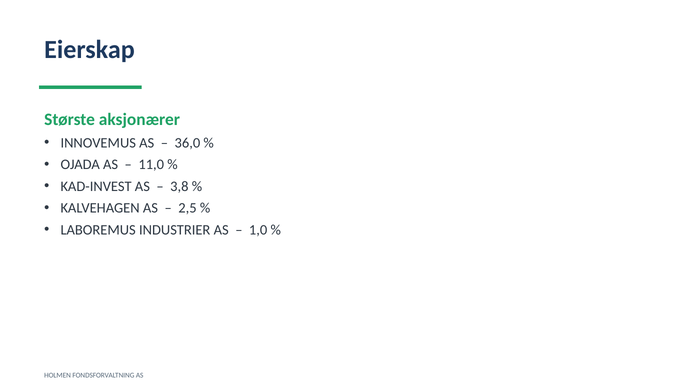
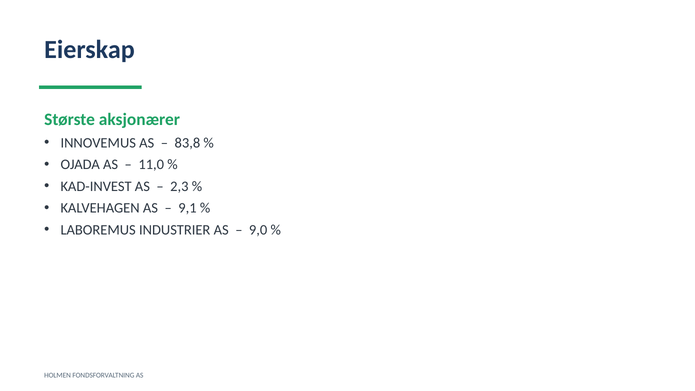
36,0: 36,0 -> 83,8 (187, 143)
3,8: 3,8 -> 2,3 (179, 186)
2,5: 2,5 -> 9,1 (187, 208)
1,0: 1,0 -> 9,0 (258, 230)
